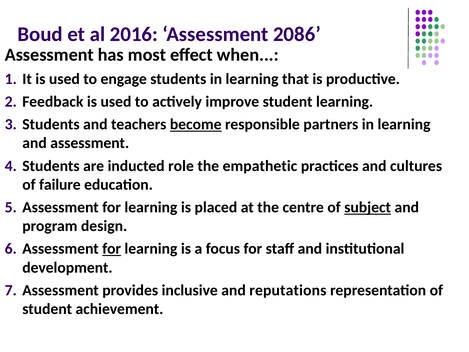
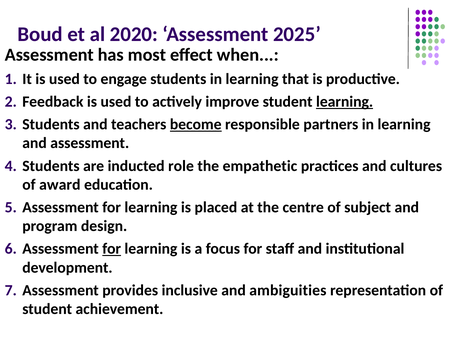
2016: 2016 -> 2020 (134, 34)
2086: 2086 -> 2025 (297, 34)
learning underline: none -> present (345, 102)
failure: failure -> award (60, 184)
subject underline: present -> none (368, 207)
reputations: reputations -> ambiguities (288, 290)
